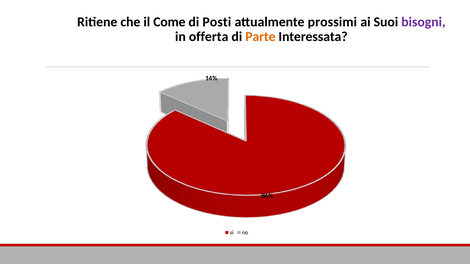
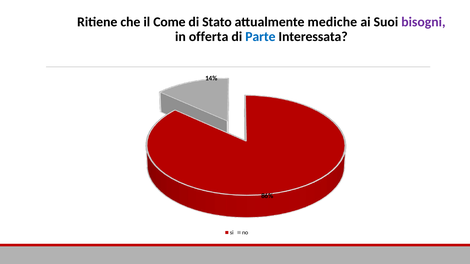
Posti: Posti -> Stato (217, 22)
prossimi: prossimi -> mediche (332, 22)
Parte colour: orange -> blue (260, 37)
